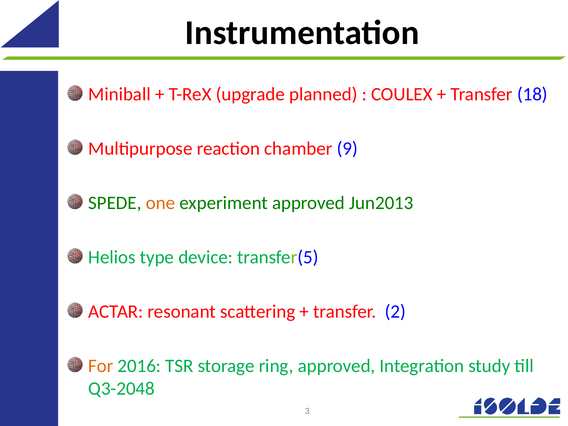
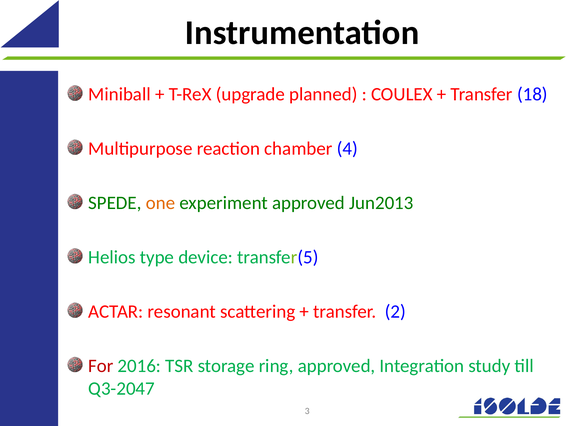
9: 9 -> 4 (347, 149)
For colour: orange -> red (101, 366)
Q3-2048: Q3-2048 -> Q3-2047 (122, 389)
